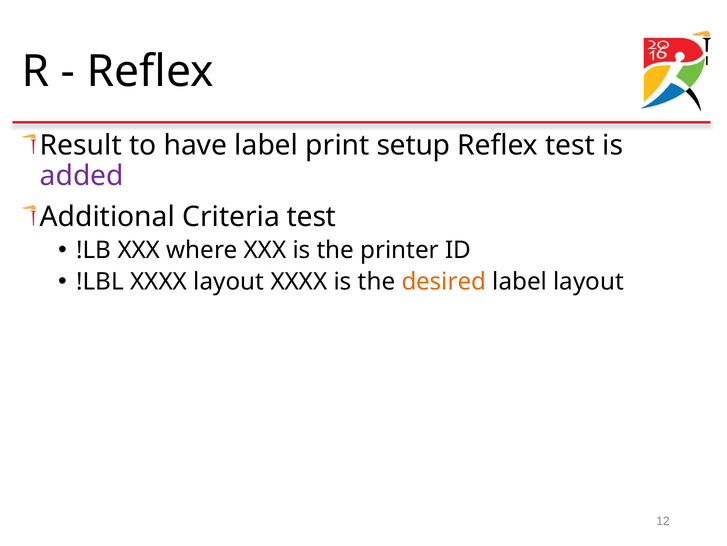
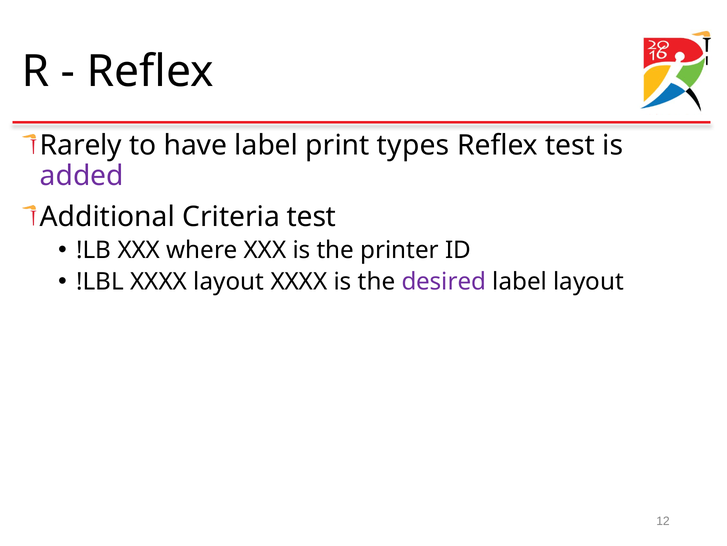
Result: Result -> Rarely (81, 145)
setup: setup -> types (413, 145)
desired colour: orange -> purple (444, 281)
